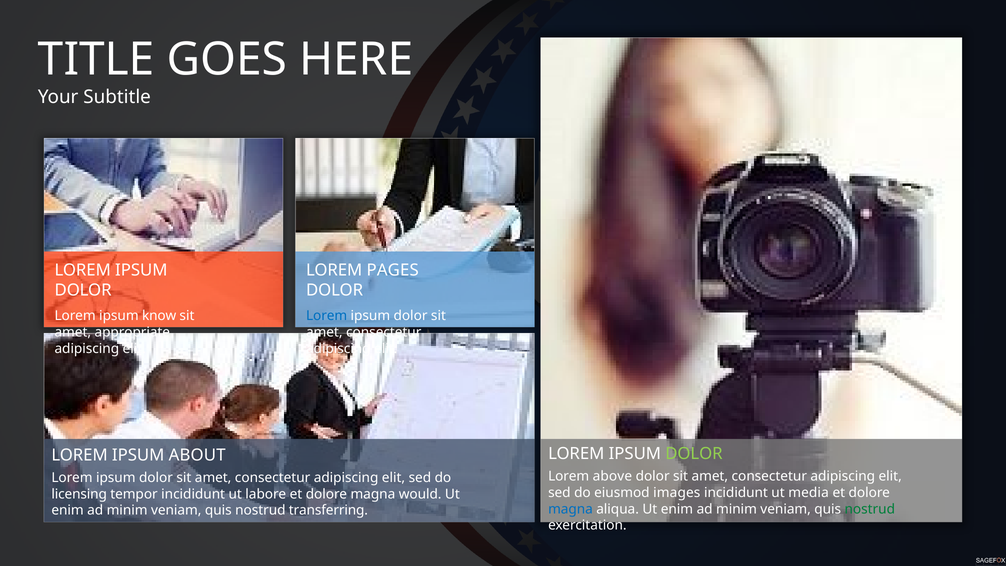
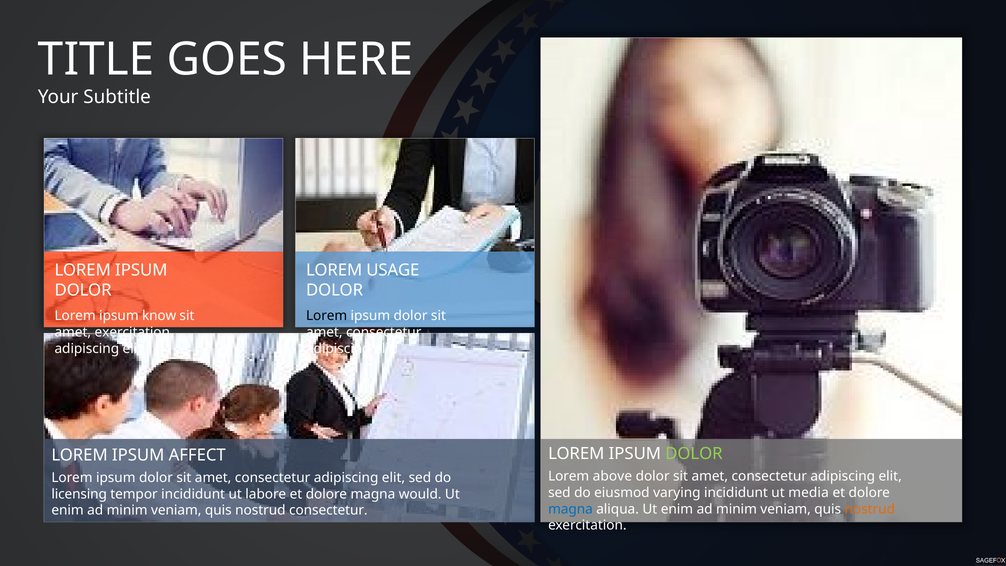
PAGES: PAGES -> USAGE (393, 270)
Lorem colour: blue -> black (327, 316)
amet appropriate: appropriate -> exercitation (132, 332)
ABOUT: ABOUT -> AFFECT (197, 455)
images: images -> varying (677, 493)
nostrud colour: green -> orange (870, 509)
nostrud transferring: transferring -> consectetur (328, 510)
